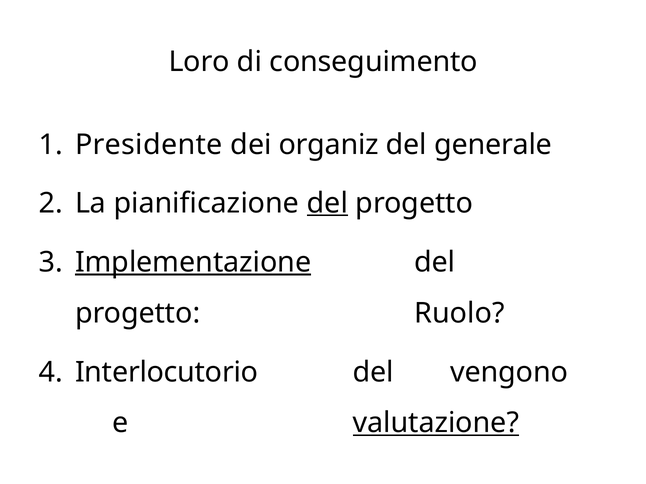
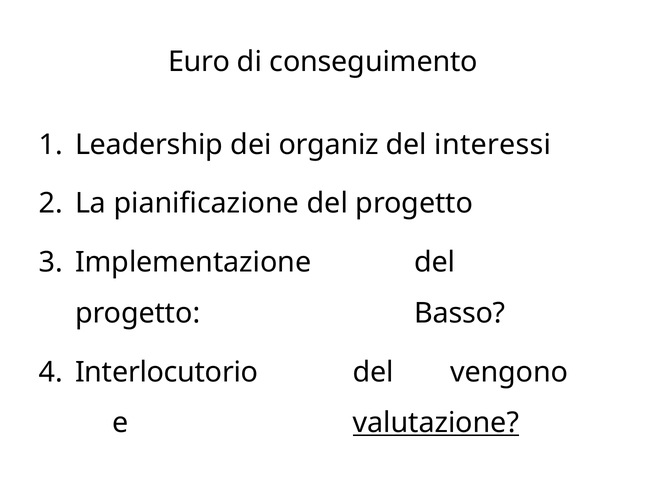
Loro: Loro -> Euro (199, 62)
Presidente: Presidente -> Leadership (149, 145)
generale: generale -> interessi (493, 145)
del underline: present -> none (327, 203)
Implementazione underline: present -> none (193, 262)
Ruolo: Ruolo -> Basso (460, 313)
